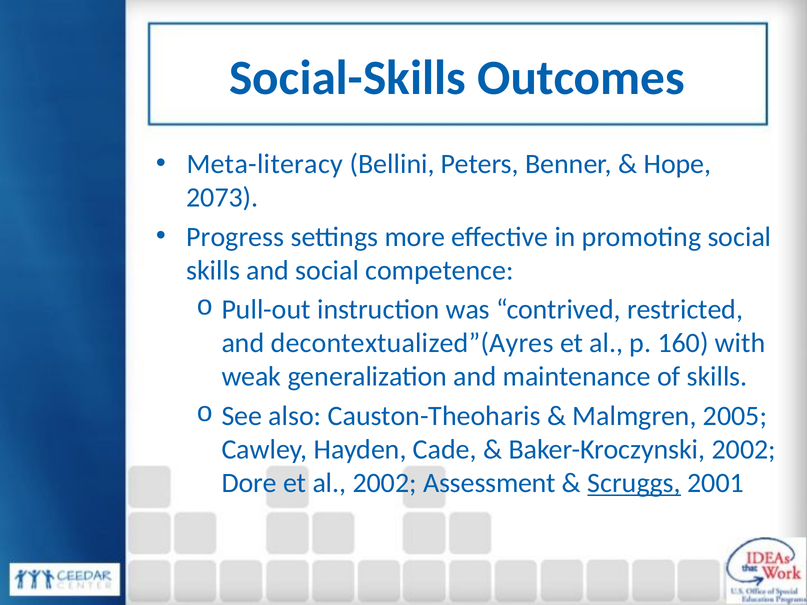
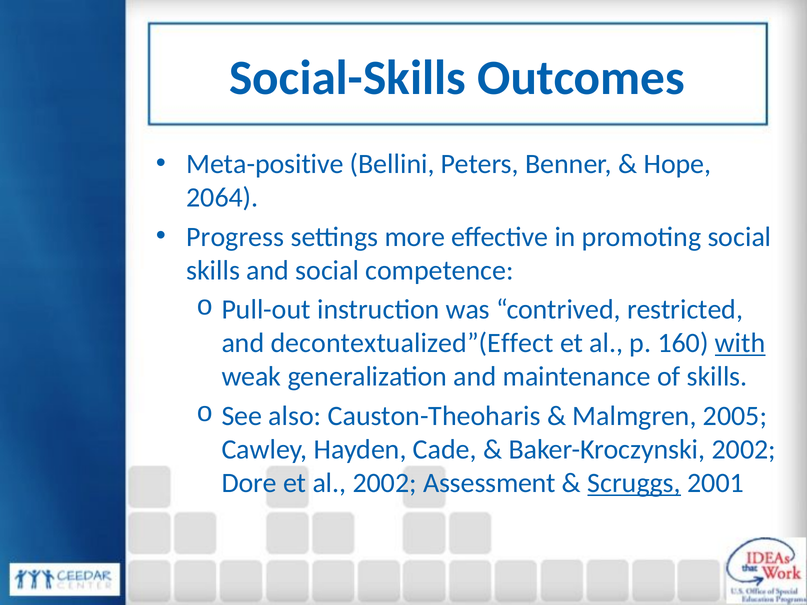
Meta-literacy: Meta-literacy -> Meta-positive (265, 164)
2073: 2073 -> 2064 (222, 198)
decontextualized”(Ayres: decontextualized”(Ayres -> decontextualized”(Effect (412, 343)
with underline: none -> present (740, 343)
